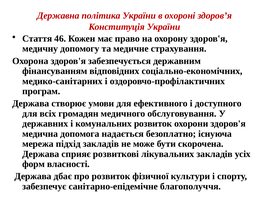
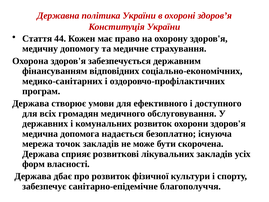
46: 46 -> 44 (60, 39)
підхід: підхід -> точок (68, 144)
